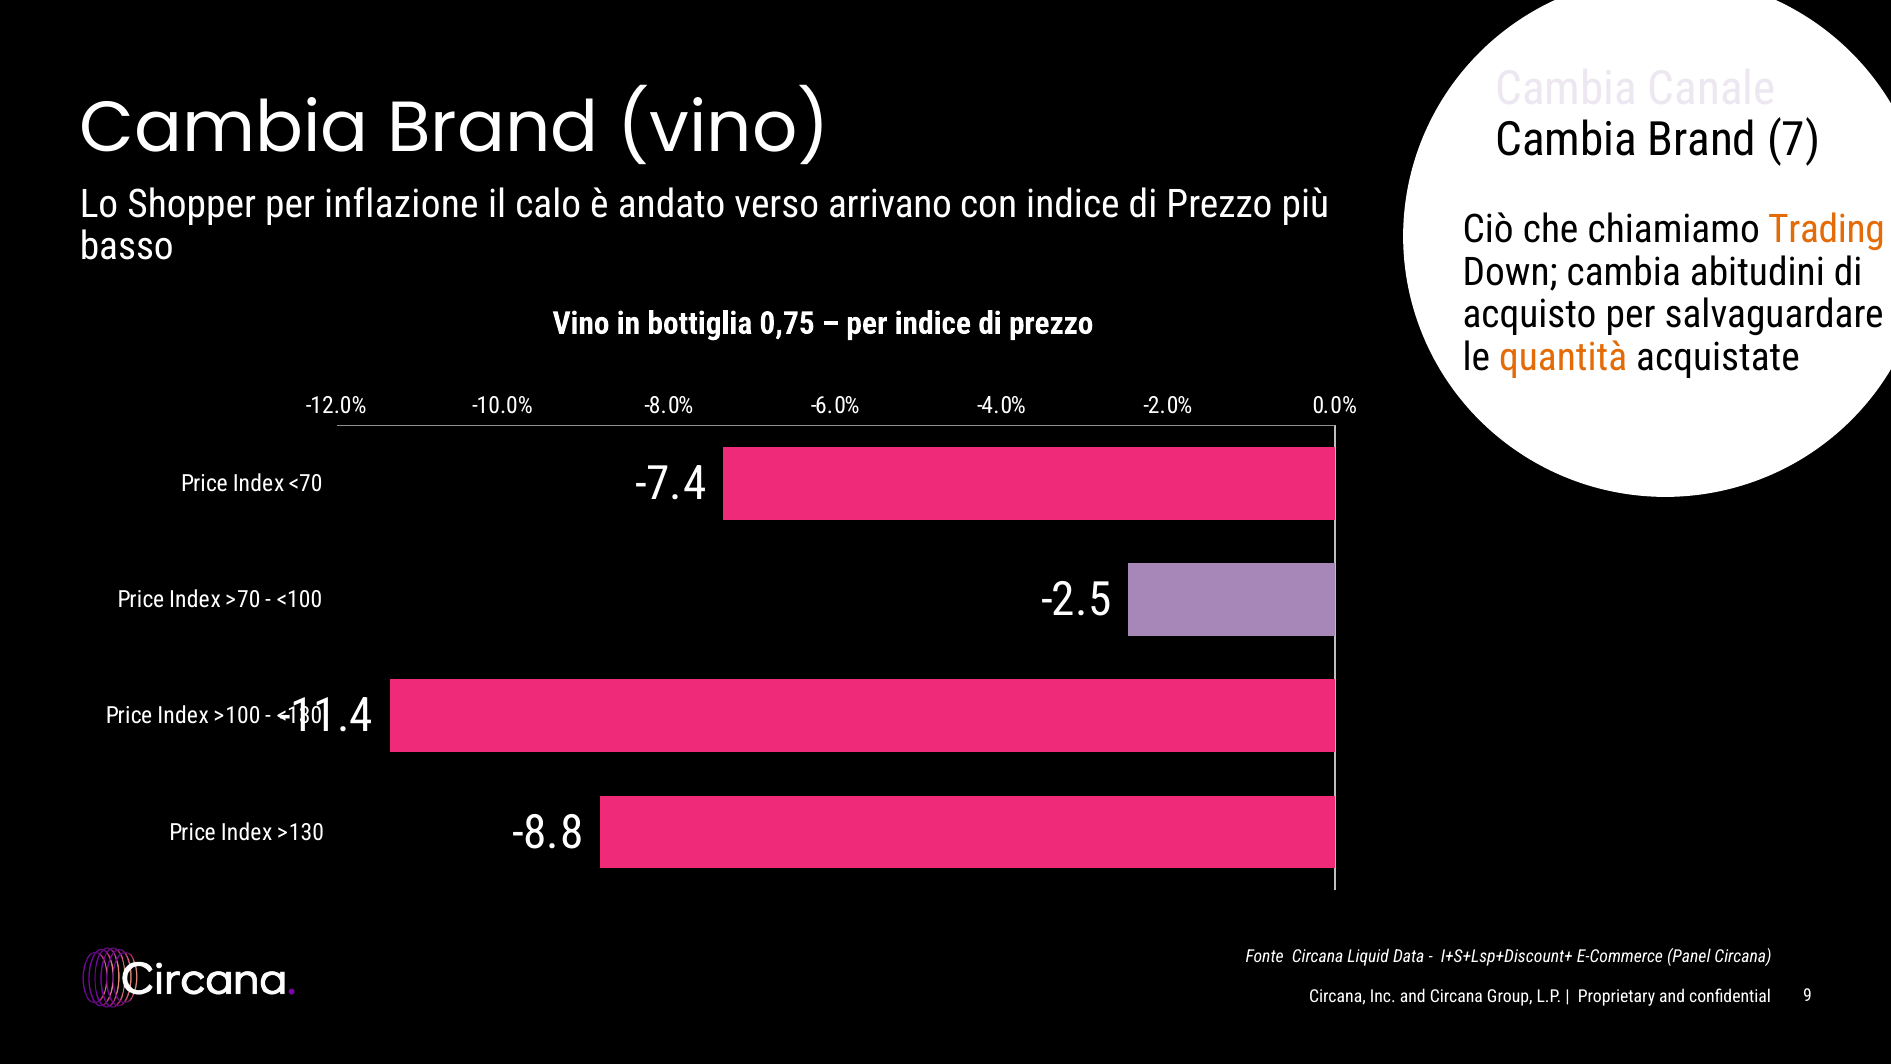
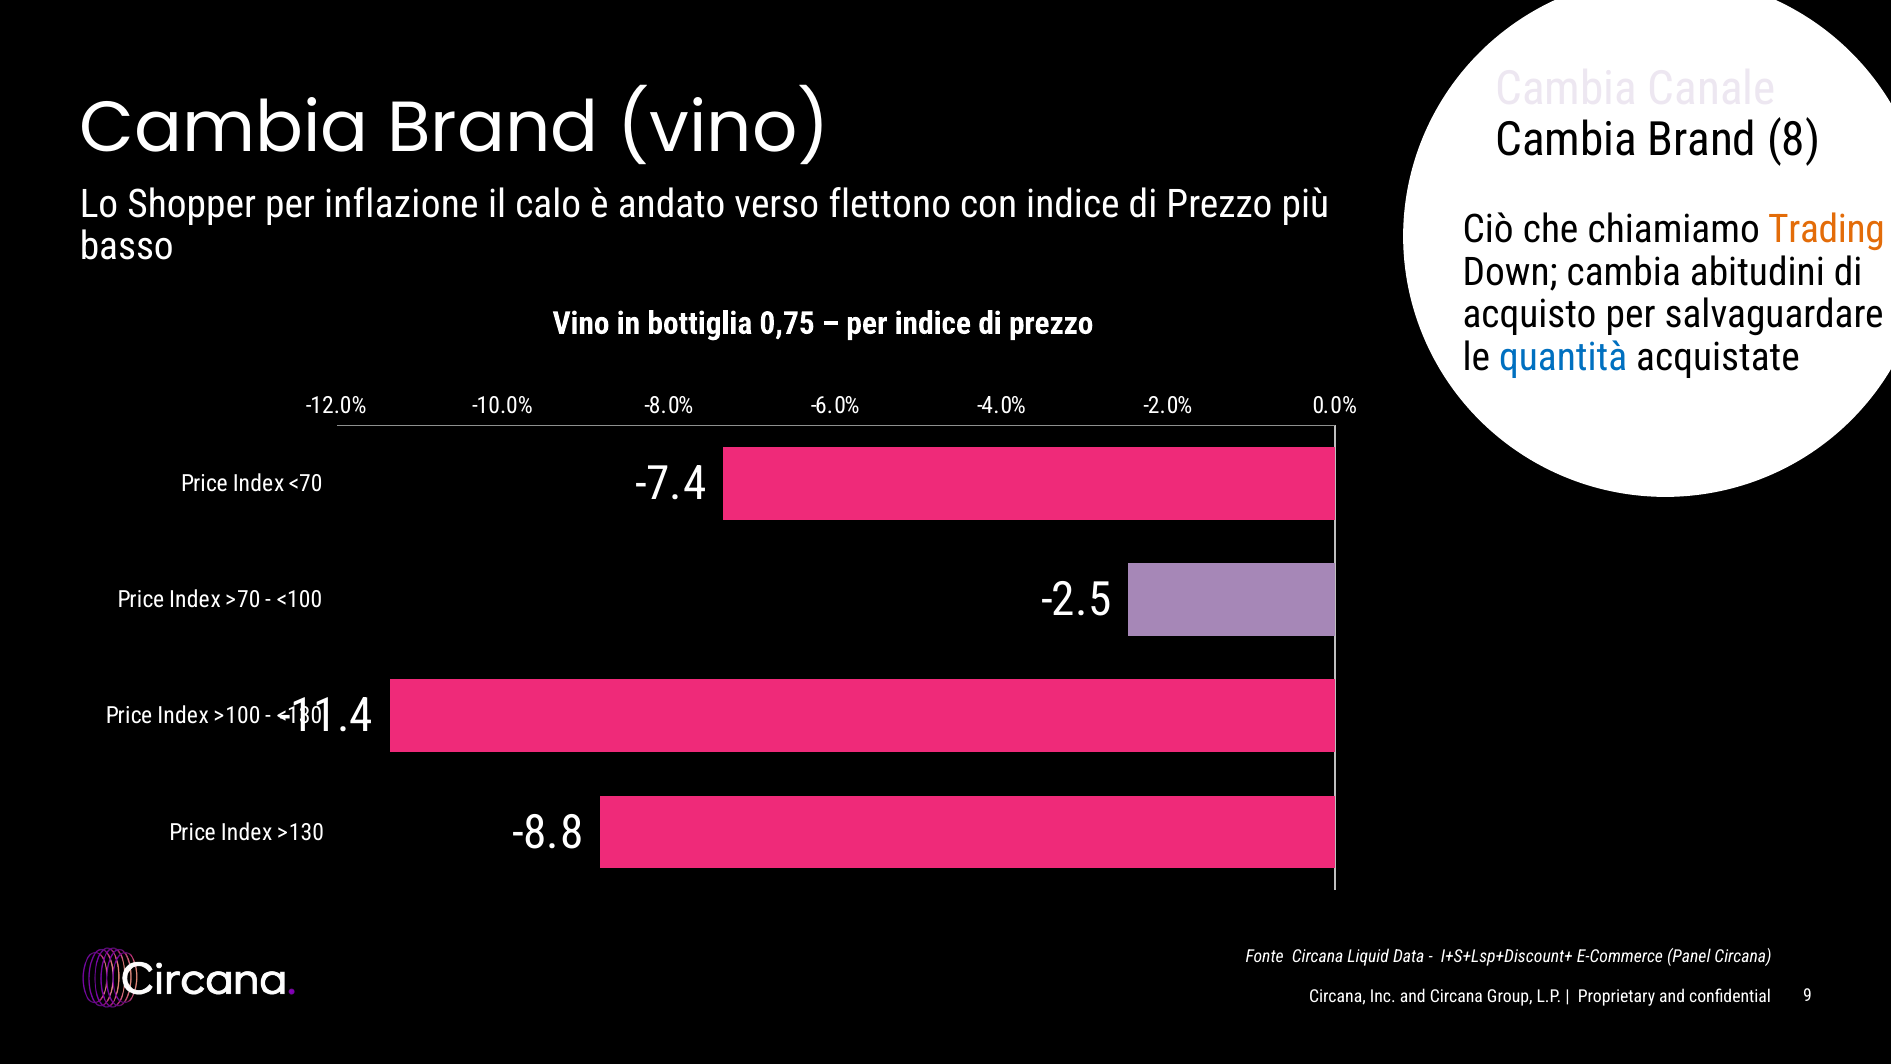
7: 7 -> 8 (1794, 140)
arrivano: arrivano -> flettono (890, 204)
quantità colour: orange -> blue (1563, 357)
